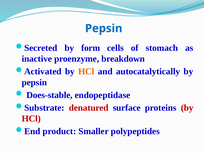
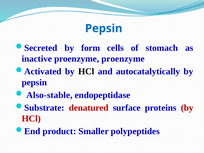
proenzyme breakdown: breakdown -> proenzyme (123, 59)
HCl colour: orange -> black (86, 71)
Does-stable: Does-stable -> Also-stable (49, 95)
